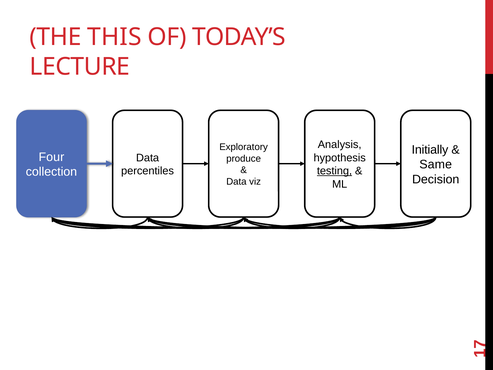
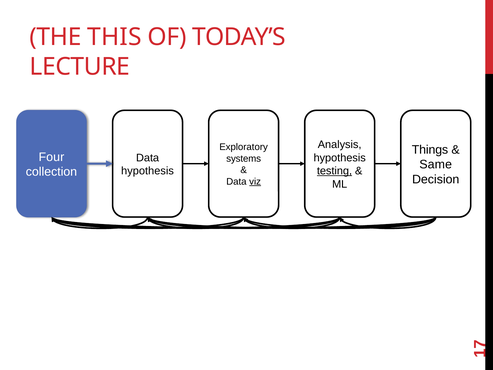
Initially: Initially -> Things (430, 150)
produce: produce -> systems (244, 158)
percentiles: percentiles -> hypothesis (148, 171)
viz underline: none -> present (255, 181)
